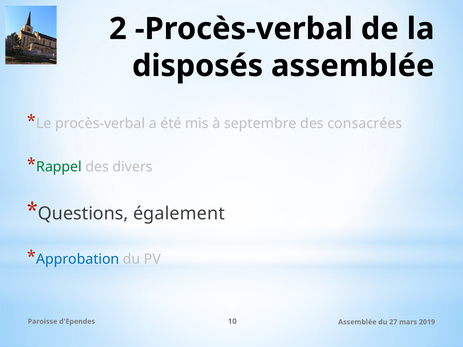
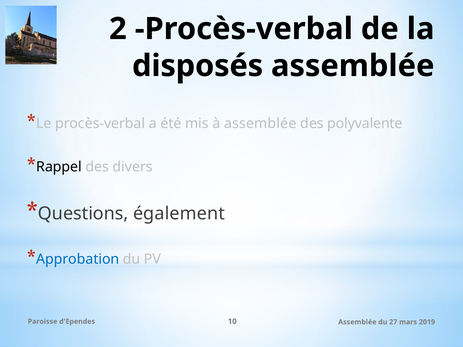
à septembre: septembre -> assemblée (260, 123)
consacrées: consacrées -> polyvalente (365, 123)
Rappel colour: green -> black (59, 167)
